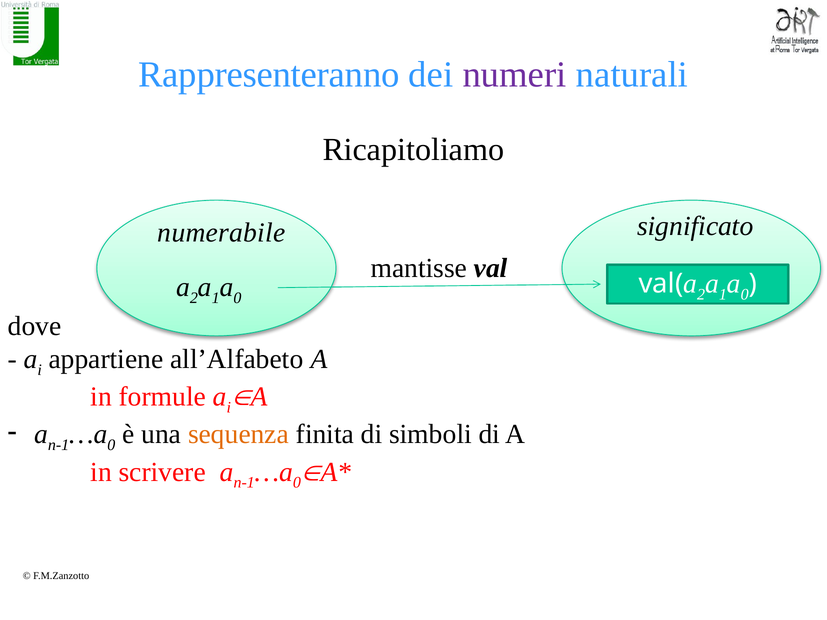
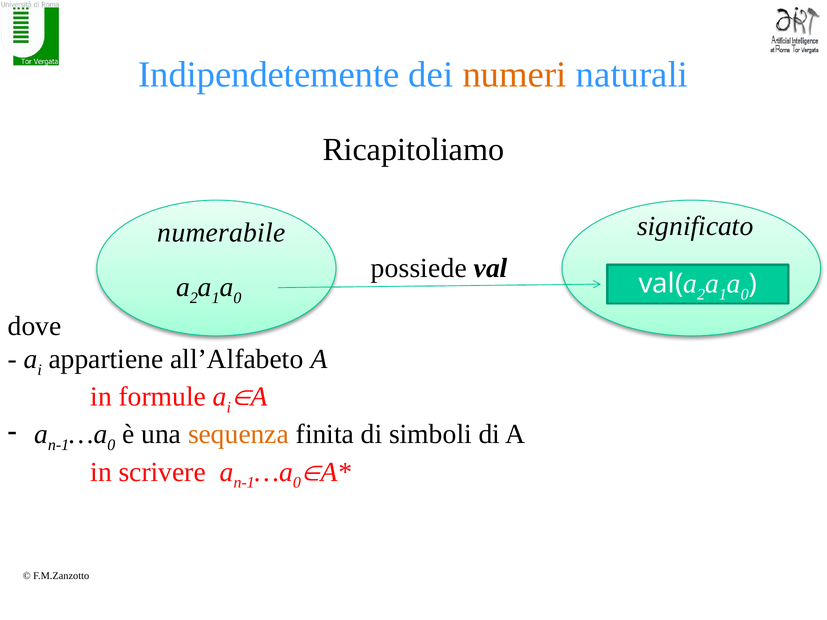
Rappresenteranno: Rappresenteranno -> Indipendetemente (269, 75)
numeri colour: purple -> orange (515, 75)
mantisse: mantisse -> possiede (419, 268)
